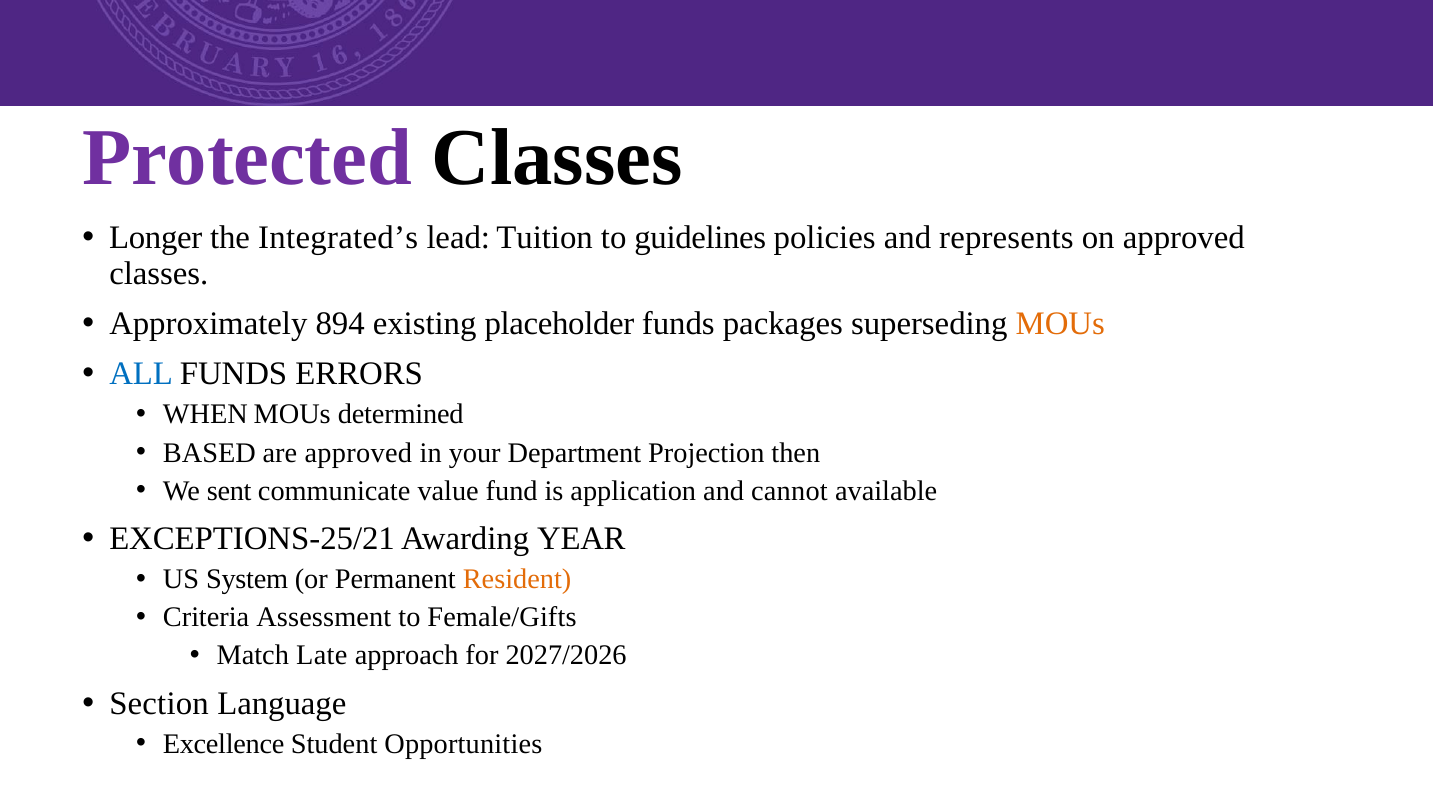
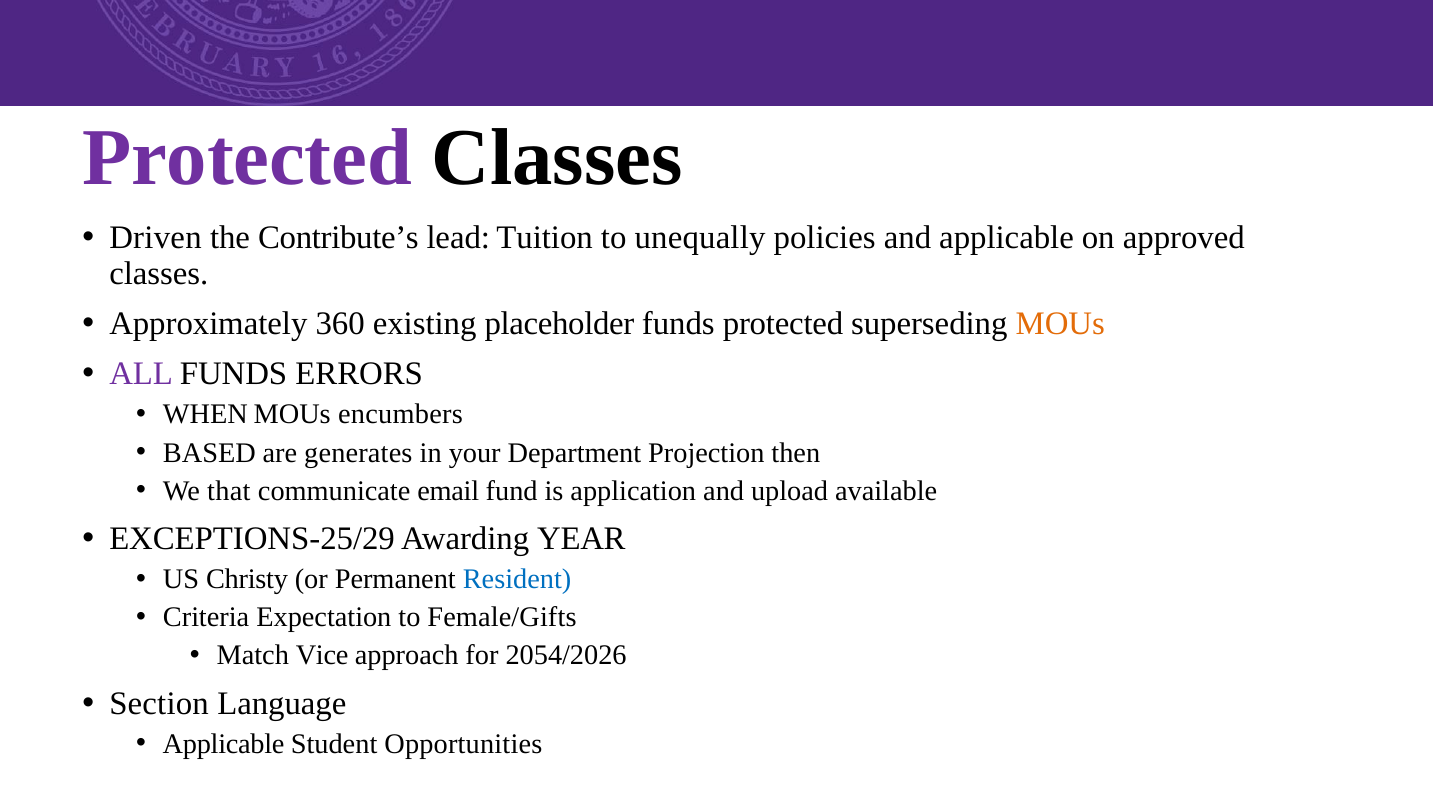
Longer: Longer -> Driven (155, 238)
Integrated’s: Integrated’s -> Contribute’s (338, 238)
guidelines: guidelines -> unequally (700, 238)
and represents: represents -> applicable (1007, 238)
894: 894 -> 360 (340, 324)
funds packages: packages -> protected (783, 324)
ALL colour: blue -> purple (141, 374)
determined: determined -> encumbers (400, 415)
are approved: approved -> generates (358, 453)
sent: sent -> that (229, 491)
value: value -> email (448, 491)
cannot: cannot -> upload (790, 491)
EXCEPTIONS-25/21: EXCEPTIONS-25/21 -> EXCEPTIONS-25/29 (252, 539)
System: System -> Christy (247, 579)
Resident colour: orange -> blue (517, 579)
Assessment: Assessment -> Expectation (324, 617)
Late: Late -> Vice (322, 655)
2027/2026: 2027/2026 -> 2054/2026 (566, 655)
Excellence: Excellence -> Applicable (224, 744)
